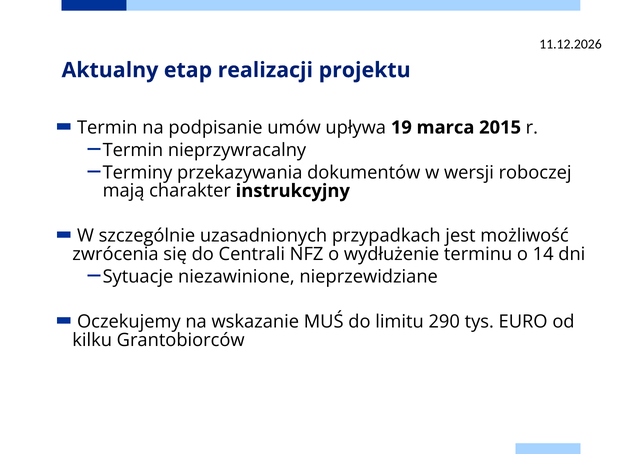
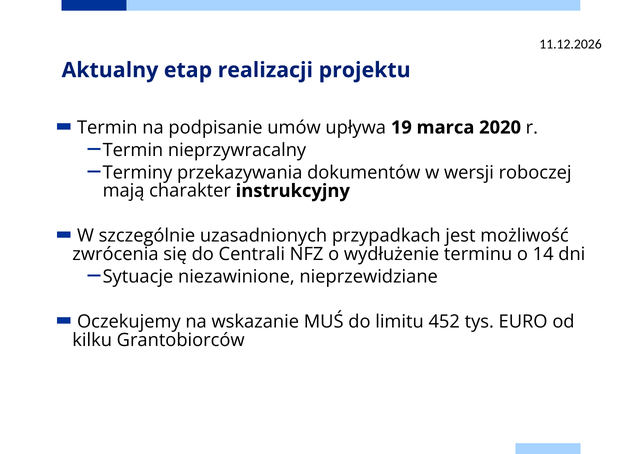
2015: 2015 -> 2020 (500, 128)
290: 290 -> 452 (444, 322)
